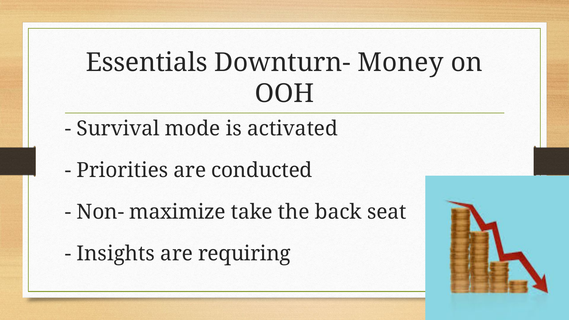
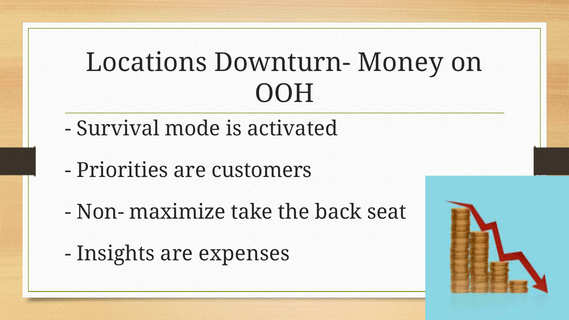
Essentials: Essentials -> Locations (147, 62)
conducted: conducted -> customers (262, 170)
requiring: requiring -> expenses (244, 254)
